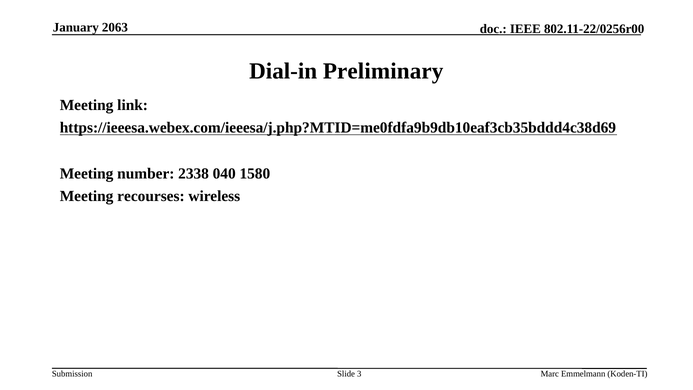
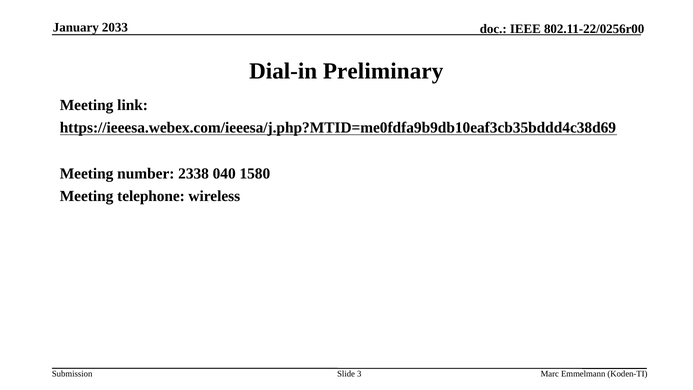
2063: 2063 -> 2033 (115, 28)
recourses: recourses -> telephone (151, 196)
